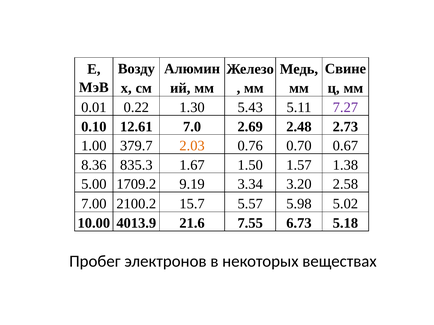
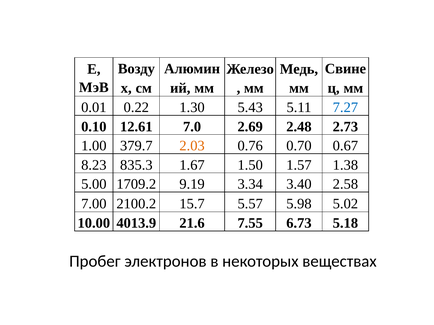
7.27 colour: purple -> blue (345, 108)
8.36: 8.36 -> 8.23 (94, 165)
3.20: 3.20 -> 3.40 (299, 184)
